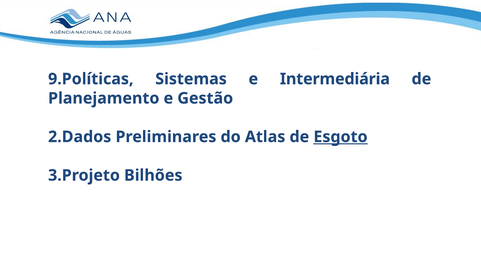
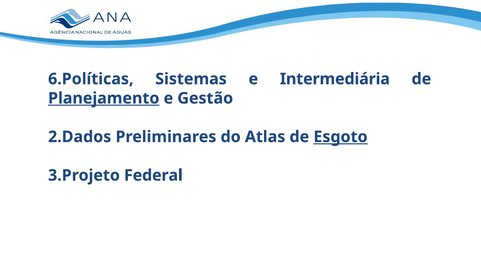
9.Políticas: 9.Políticas -> 6.Políticas (91, 79)
Planejamento underline: none -> present (104, 98)
Bilhões: Bilhões -> Federal (153, 175)
